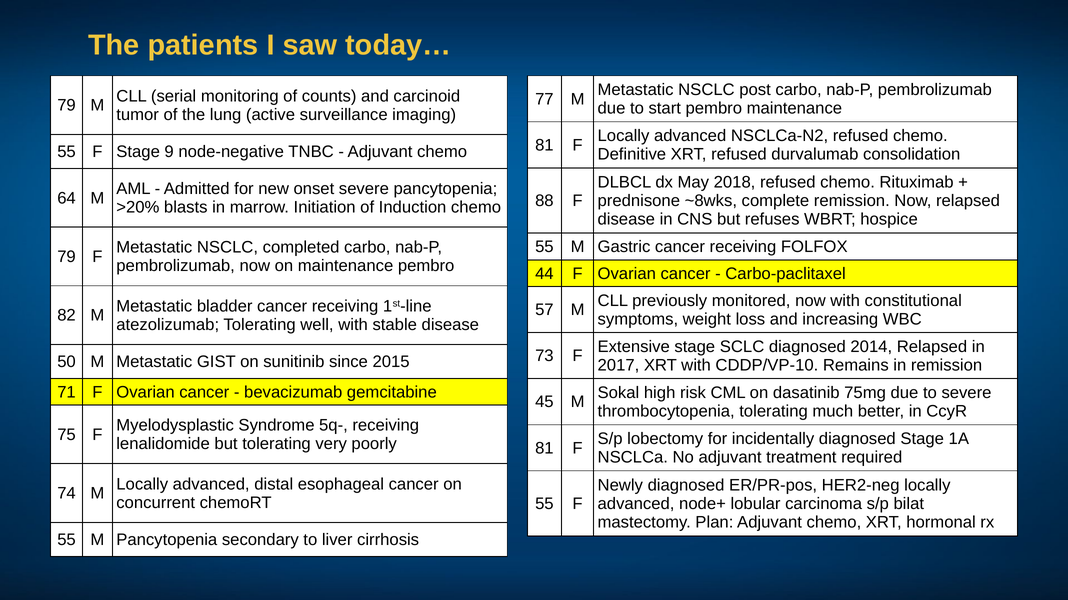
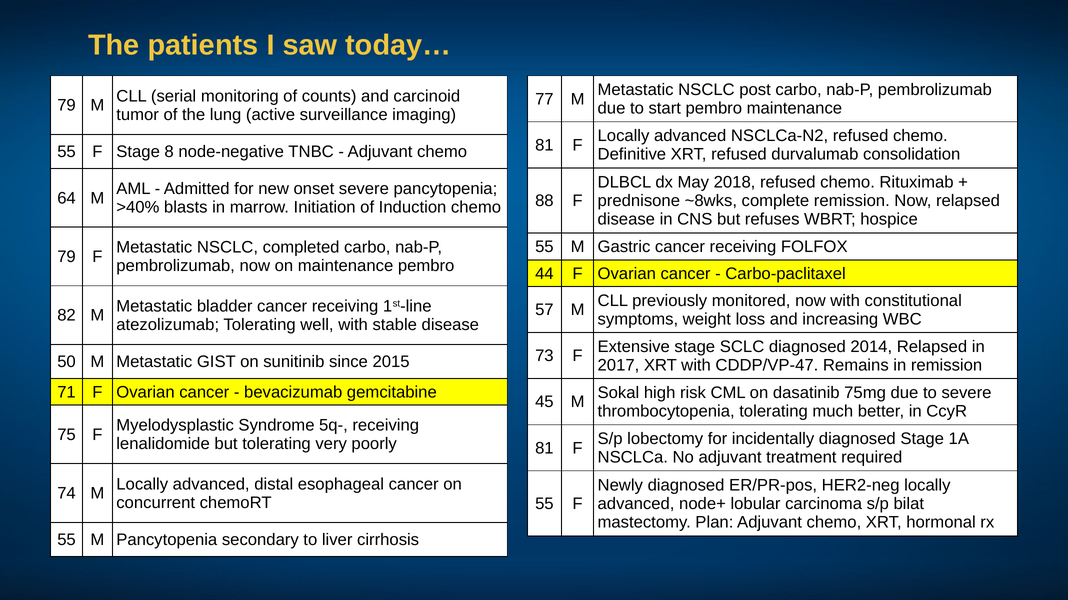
9: 9 -> 8 (169, 152)
>20%: >20% -> >40% (138, 208)
CDDP/VP-10: CDDP/VP-10 -> CDDP/VP-47 (767, 366)
